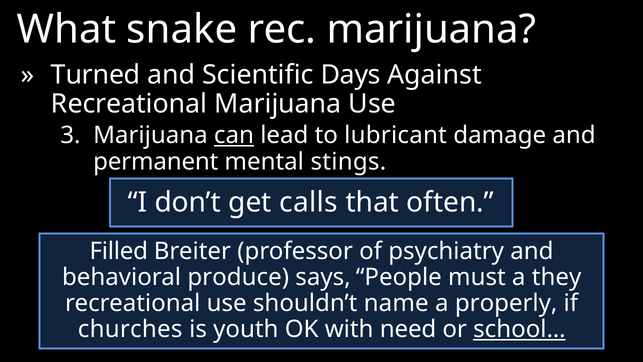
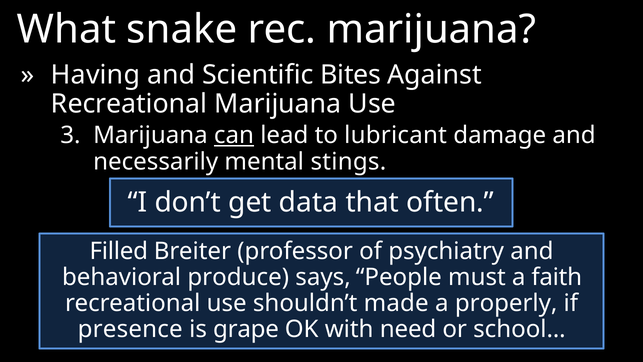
Turned: Turned -> Having (96, 75)
Days: Days -> Bites (351, 75)
permanent: permanent -> necessarily (156, 161)
calls: calls -> data (309, 202)
they: they -> faith (557, 277)
name: name -> made (396, 303)
churches: churches -> presence (130, 329)
youth: youth -> grape (246, 329)
school… underline: present -> none (519, 329)
